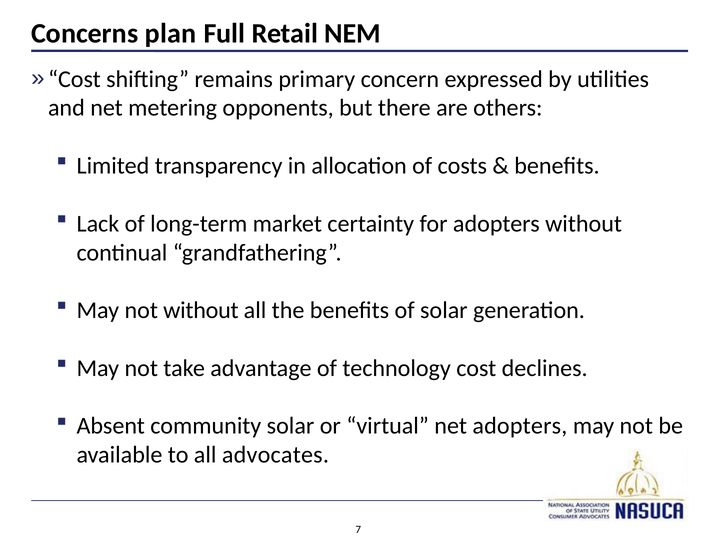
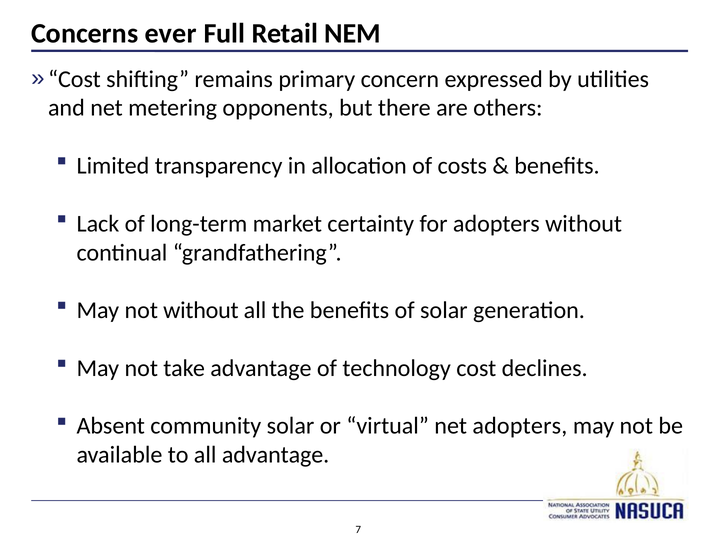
plan: plan -> ever (171, 33)
all advocates: advocates -> advantage (276, 455)
